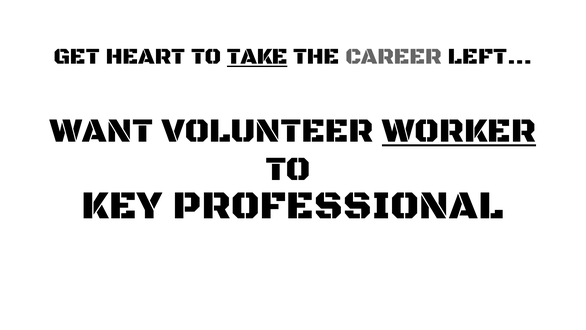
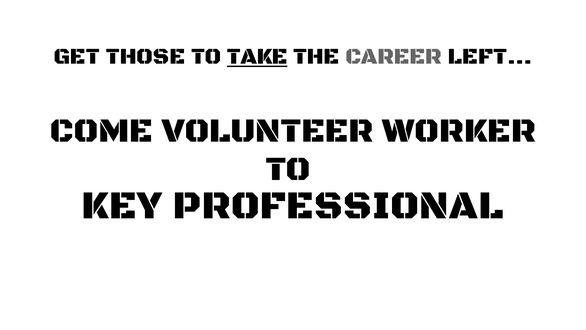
HEART: HEART -> THOSE (145, 56)
WANT: WANT -> COME (101, 130)
WORKER underline: present -> none (459, 130)
